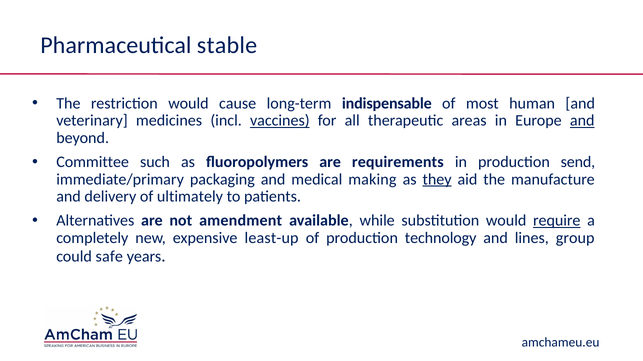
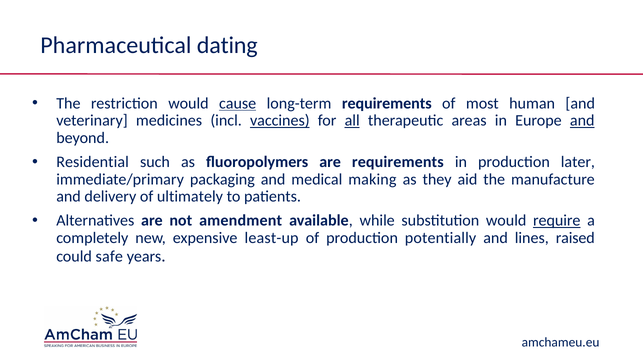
stable: stable -> dating (227, 45)
cause underline: none -> present (238, 104)
long-term indispensable: indispensable -> requirements (387, 104)
all underline: none -> present (352, 121)
Committee: Committee -> Residential (93, 162)
send: send -> later (578, 162)
they underline: present -> none (437, 180)
technology: technology -> potentially (441, 238)
group: group -> raised (575, 238)
